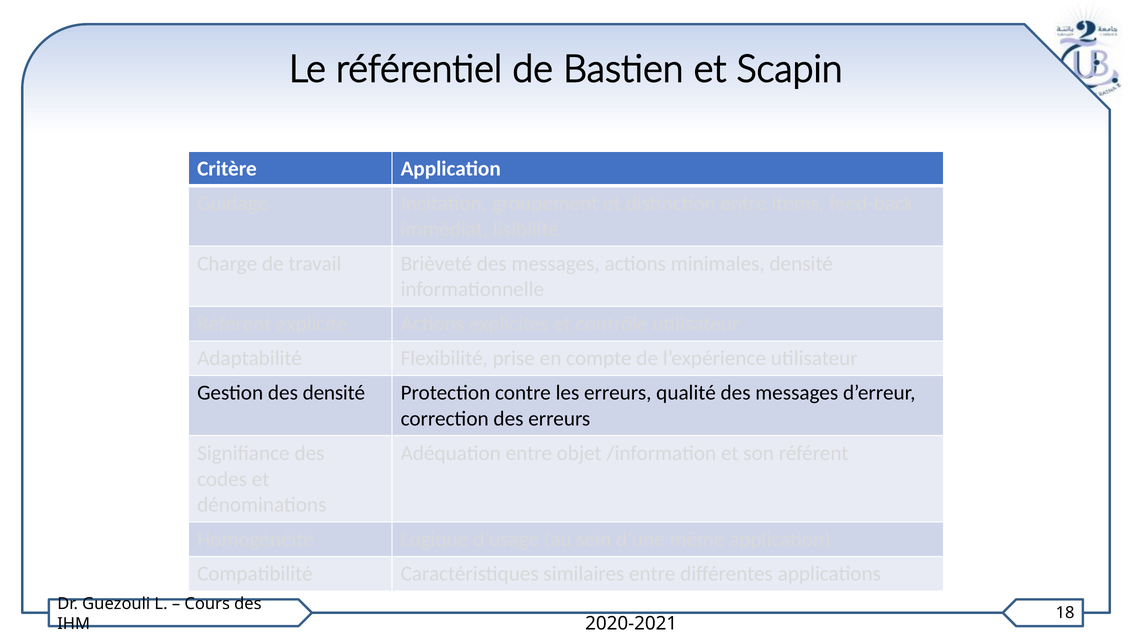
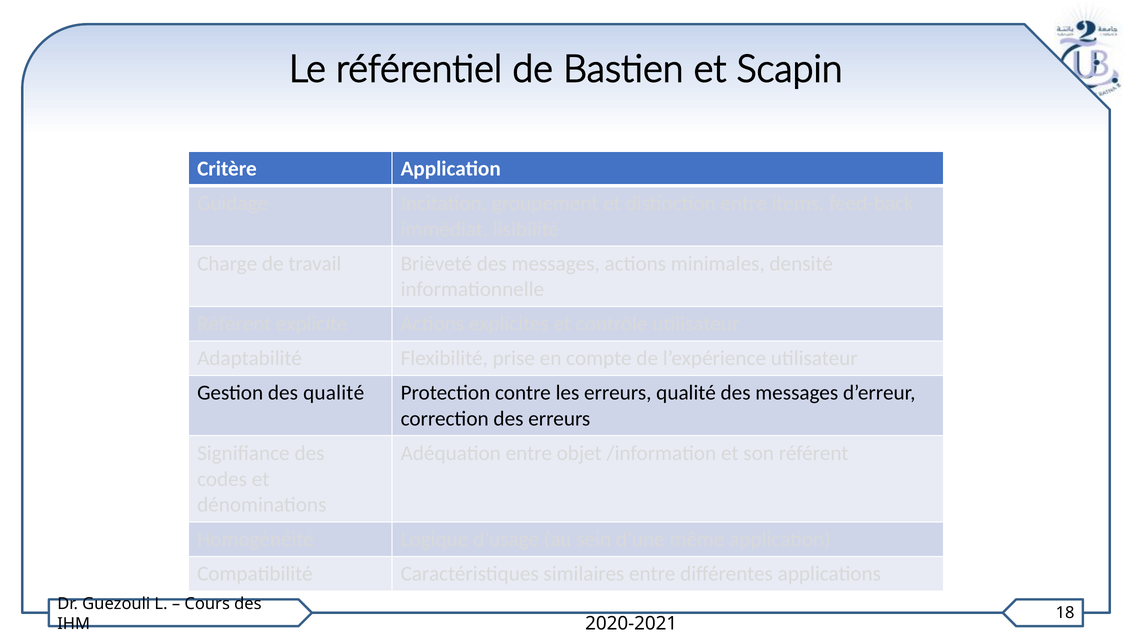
des densité: densité -> qualité (334, 393)
